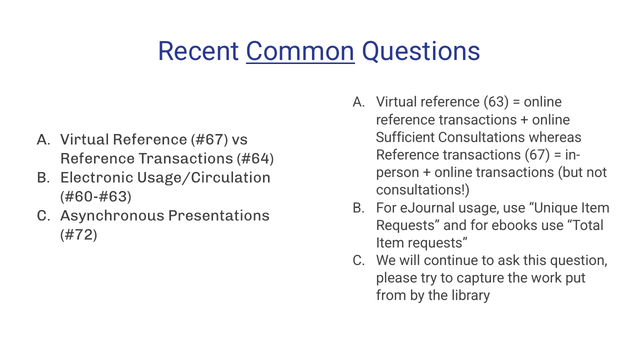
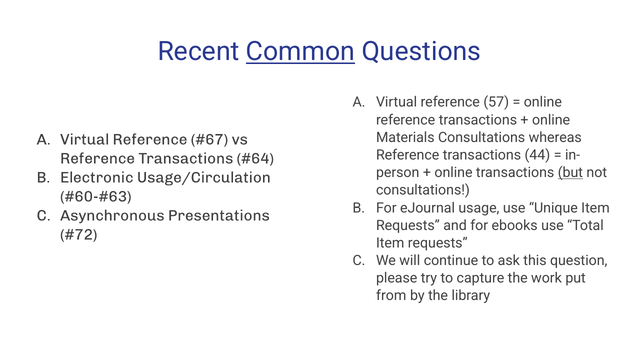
63: 63 -> 57 (496, 102)
Sufficient: Sufficient -> Materials (405, 138)
67: 67 -> 44 (537, 155)
but underline: none -> present (570, 173)
